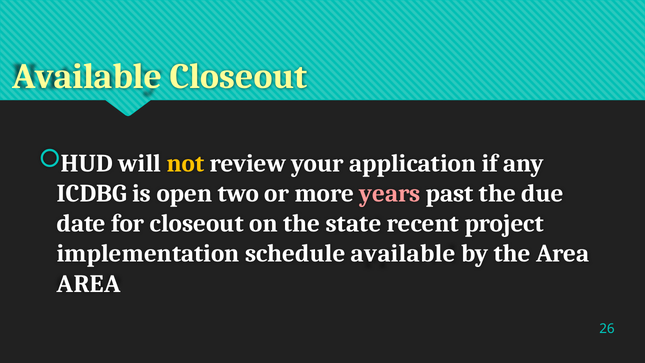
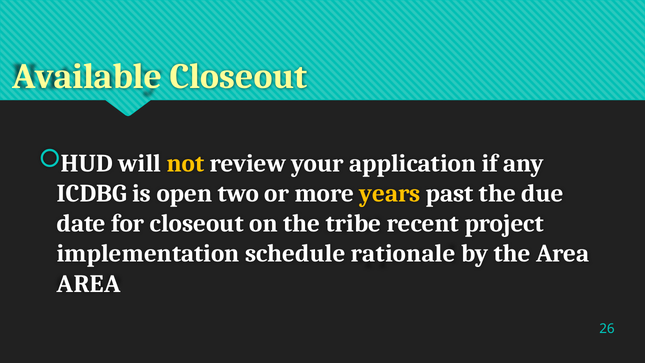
years colour: pink -> yellow (390, 193)
state: state -> tribe (353, 223)
schedule available: available -> rationale (403, 254)
